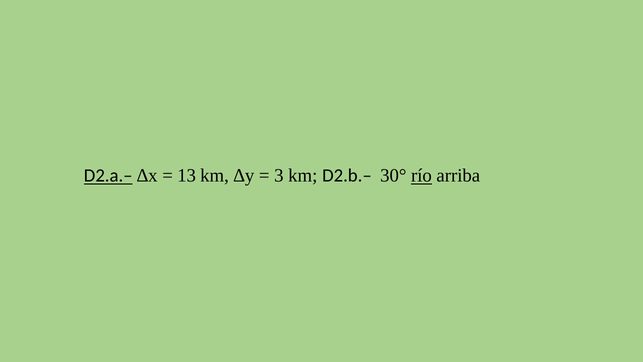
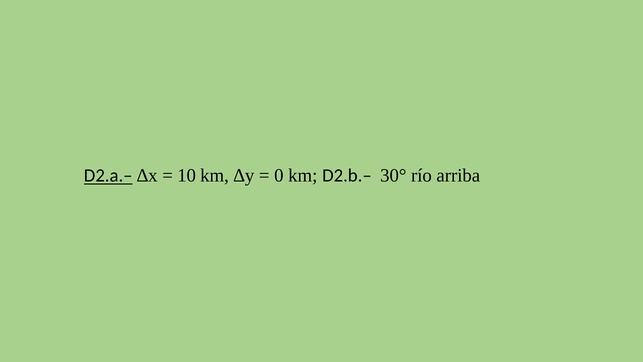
13: 13 -> 10 (187, 176)
3: 3 -> 0 (279, 176)
río underline: present -> none (421, 176)
